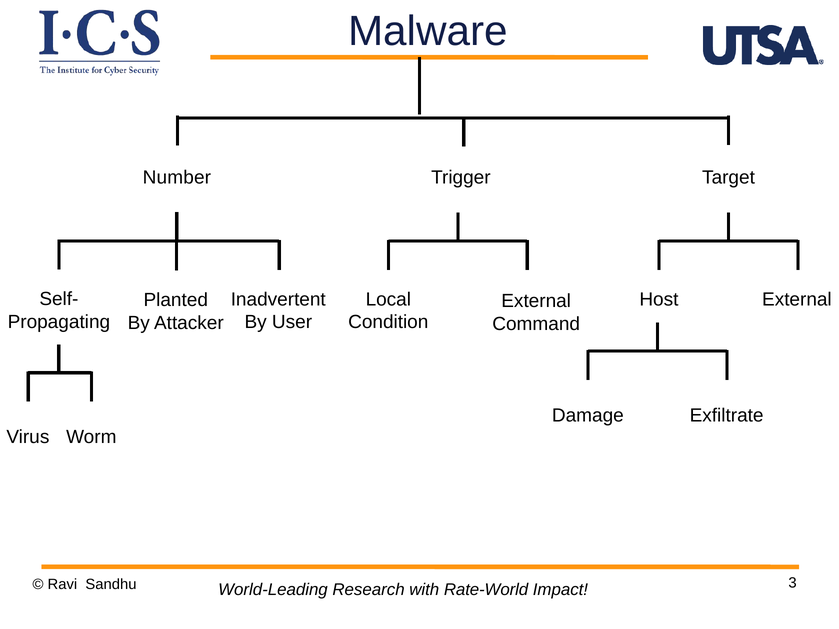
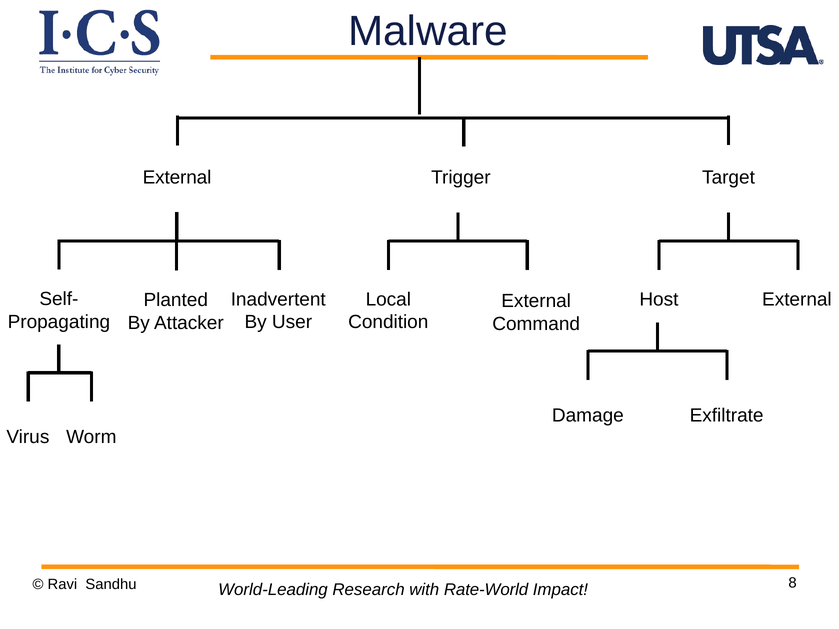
Number: Number -> External (177, 178)
3: 3 -> 8 (793, 583)
